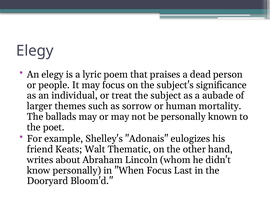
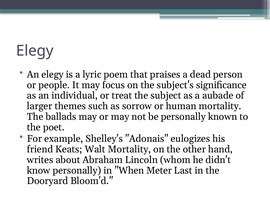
Walt Thematic: Thematic -> Mortality (129, 149)
When Focus: Focus -> Meter (159, 170)
